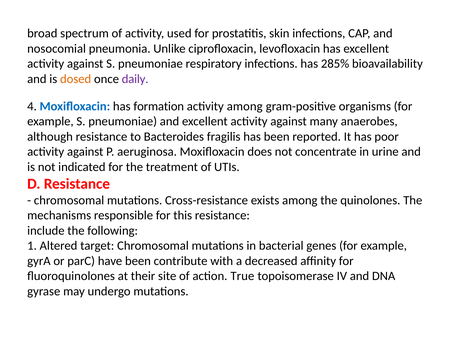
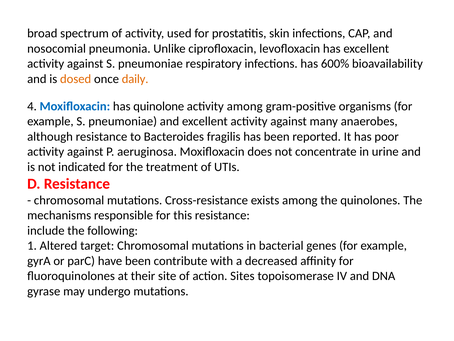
285%: 285% -> 600% (335, 64)
daily colour: purple -> orange (135, 79)
formation: formation -> quinolone (159, 106)
True: True -> Sites (242, 276)
